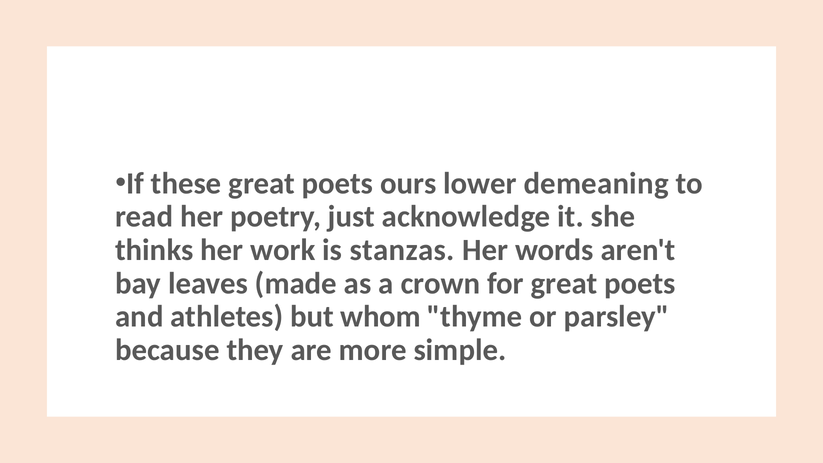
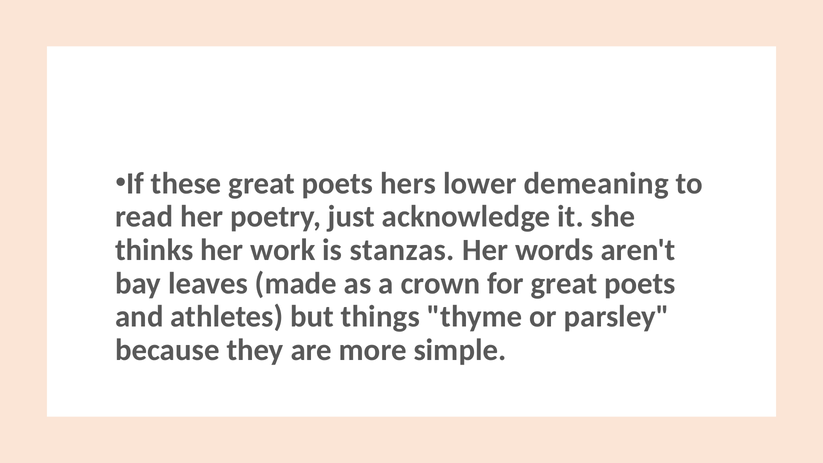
ours: ours -> hers (408, 183)
whom: whom -> things (380, 317)
